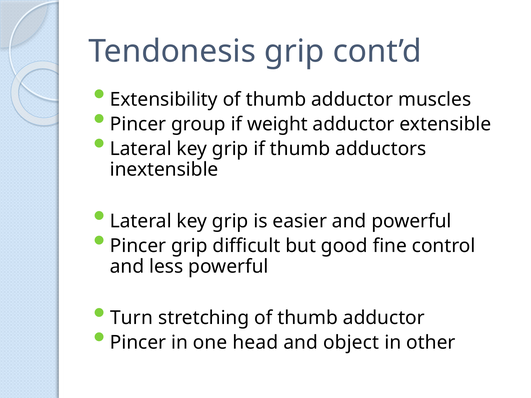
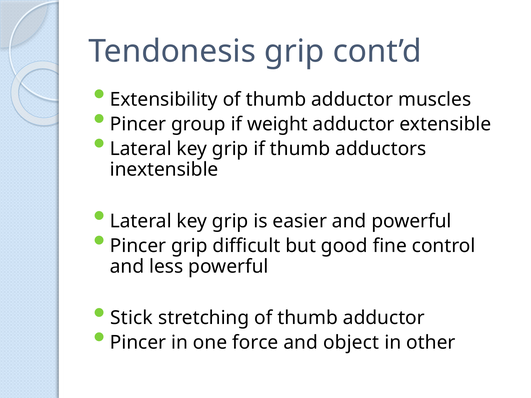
Turn: Turn -> Stick (131, 318)
head: head -> force (255, 343)
